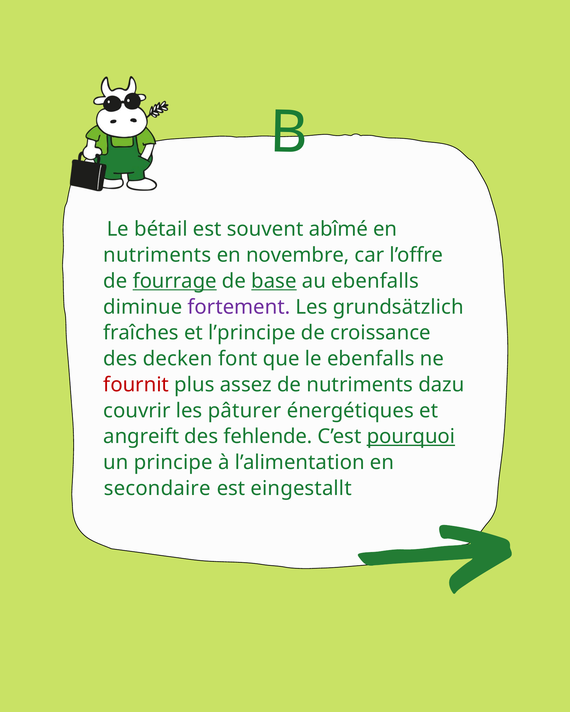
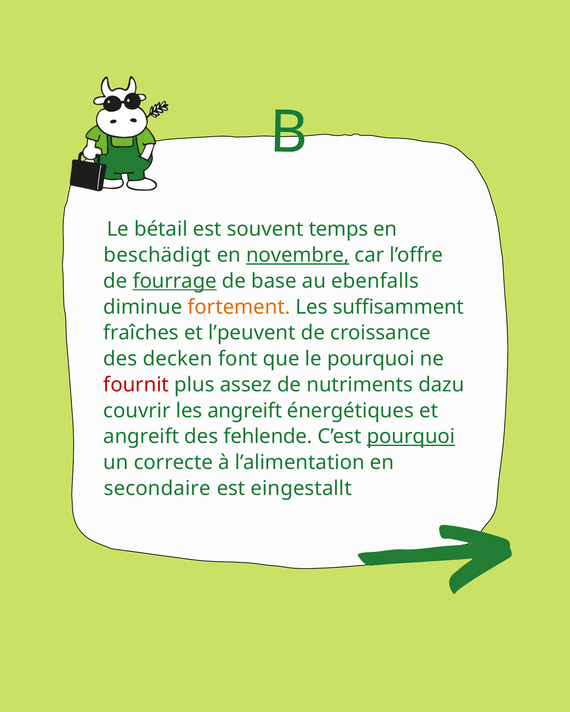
abîmé: abîmé -> temps (338, 229)
nutriments: nutriments -> beschädigt (157, 255)
novembre underline: none -> present (298, 255)
base underline: present -> none (274, 281)
fortement colour: purple -> orange (239, 307)
grundsätzlich: grundsätzlich -> suffisamment (398, 307)
l’principe: l’principe -> l’peuvent (252, 333)
le ebenfalls: ebenfalls -> pourquoi (371, 359)
les pâturer: pâturer -> angreift (245, 411)
principe: principe -> correcte (173, 463)
